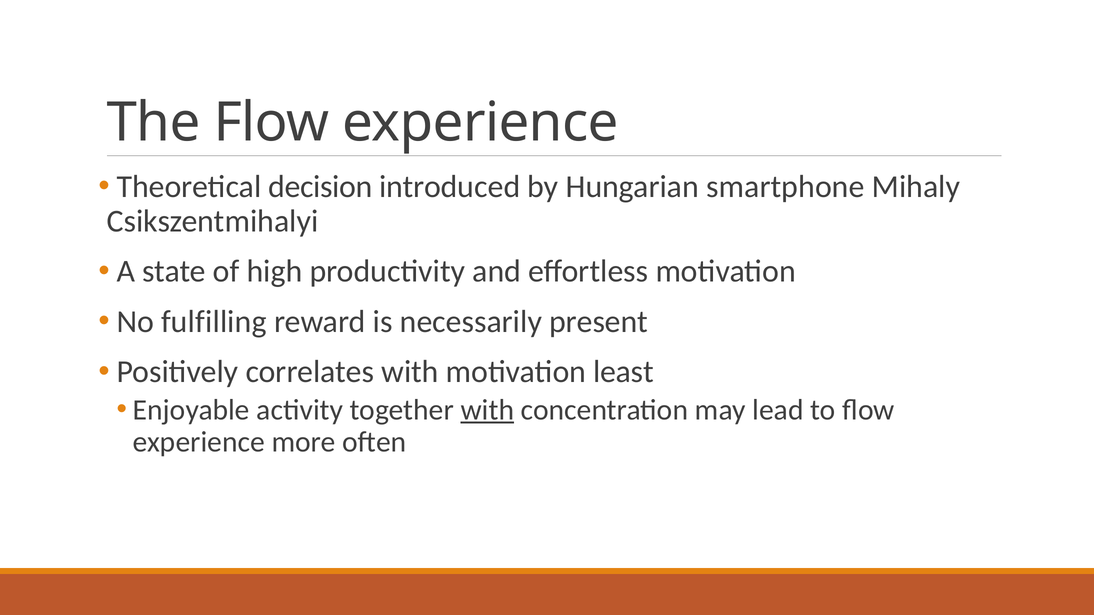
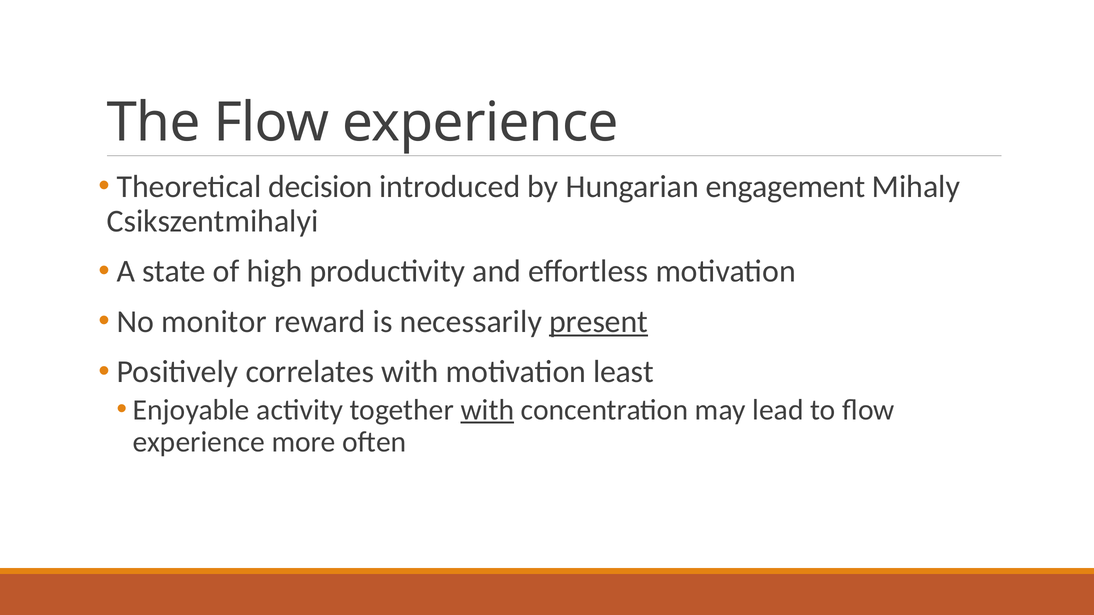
smartphone: smartphone -> engagement (786, 187)
fulfilling: fulfilling -> monitor (214, 322)
present underline: none -> present (599, 322)
